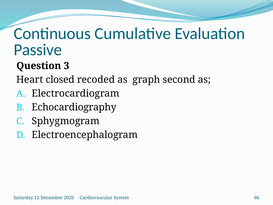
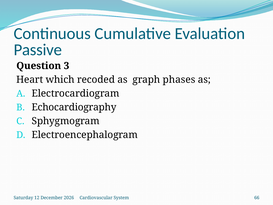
closed: closed -> which (60, 80)
second: second -> phases (179, 80)
